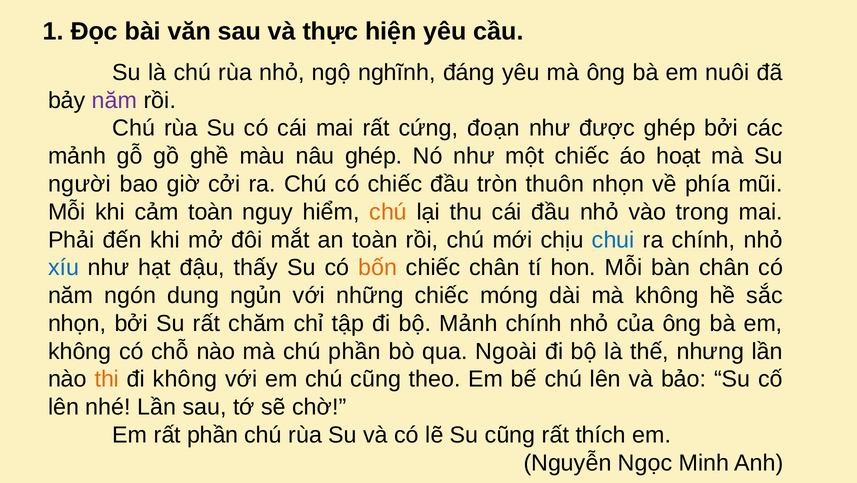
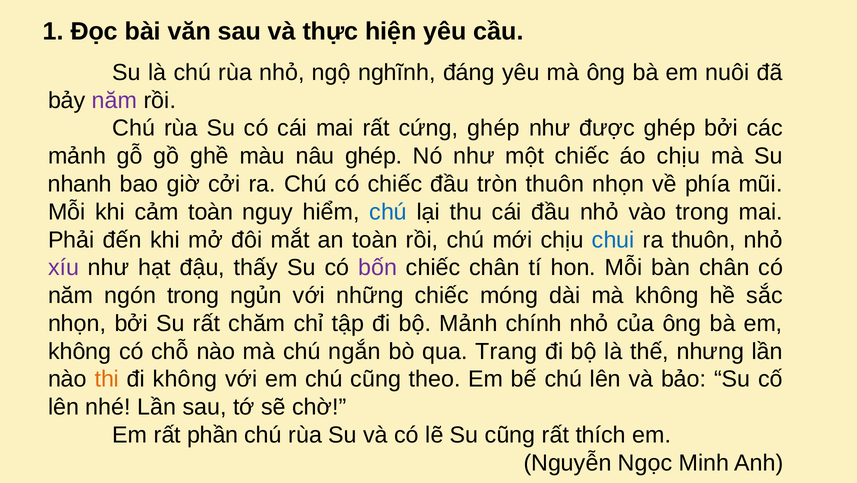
cứng đoạn: đoạn -> ghép (493, 128)
áo hoạt: hoạt -> chịu (678, 156)
người: người -> nhanh (80, 184)
chú colour: orange -> blue (388, 212)
ra chính: chính -> thuôn (704, 240)
xíu colour: blue -> purple (64, 268)
bốn colour: orange -> purple (378, 268)
ngón dung: dung -> trong (193, 296)
chú phần: phần -> ngắn (355, 352)
Ngoài: Ngoài -> Trang (506, 352)
